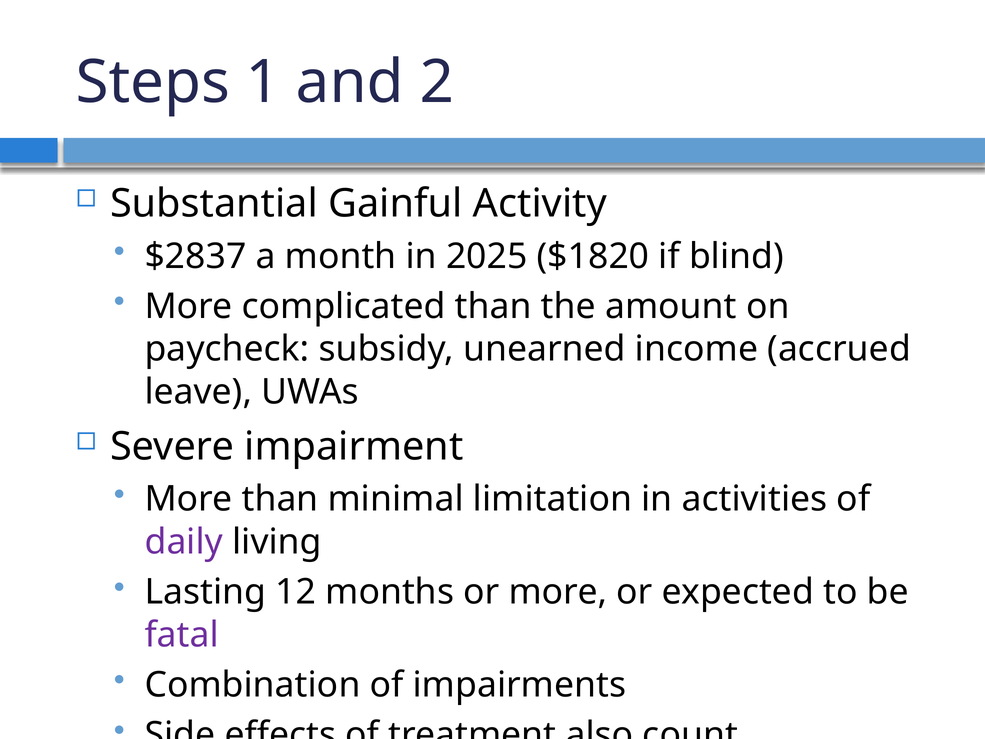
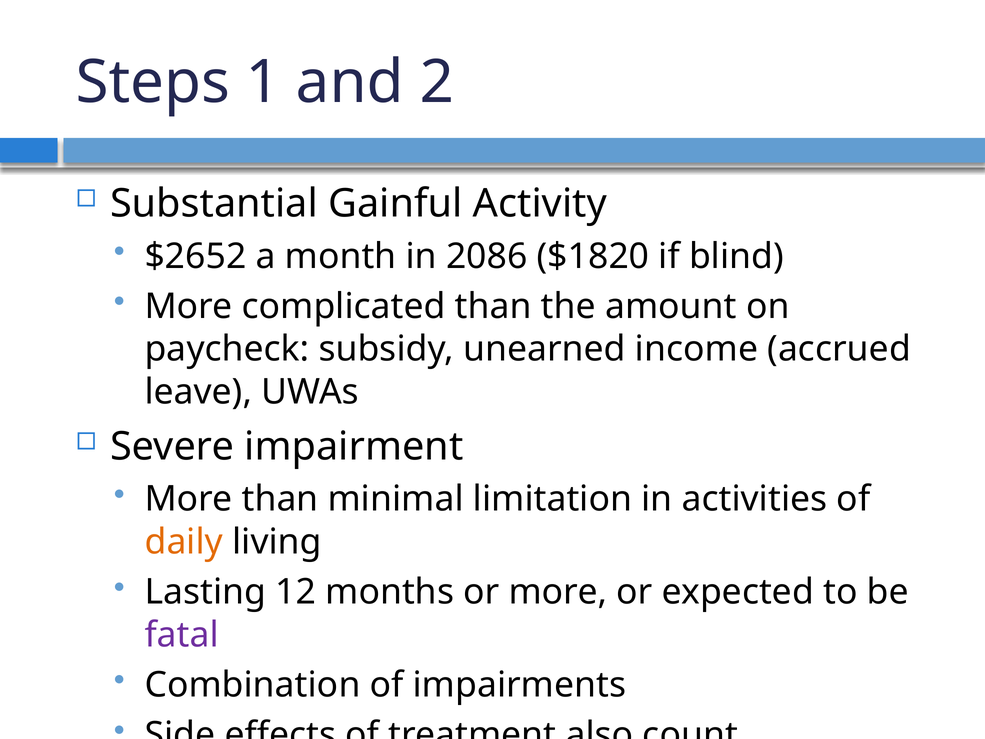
$2837: $2837 -> $2652 (195, 256)
2025: 2025 -> 2086 (487, 256)
daily colour: purple -> orange (184, 542)
